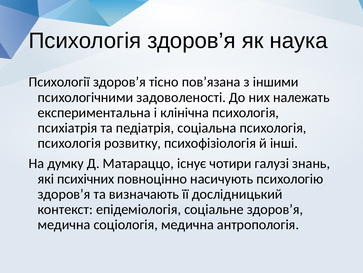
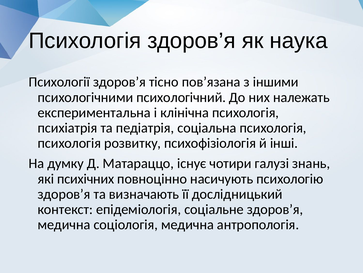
задоволеності: задоволеності -> психологічний (181, 97)
